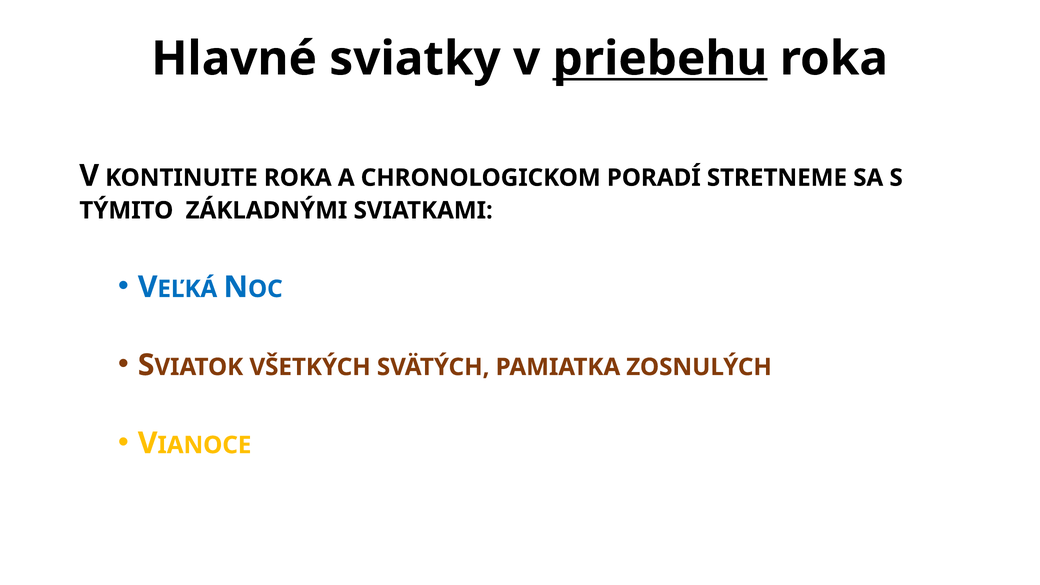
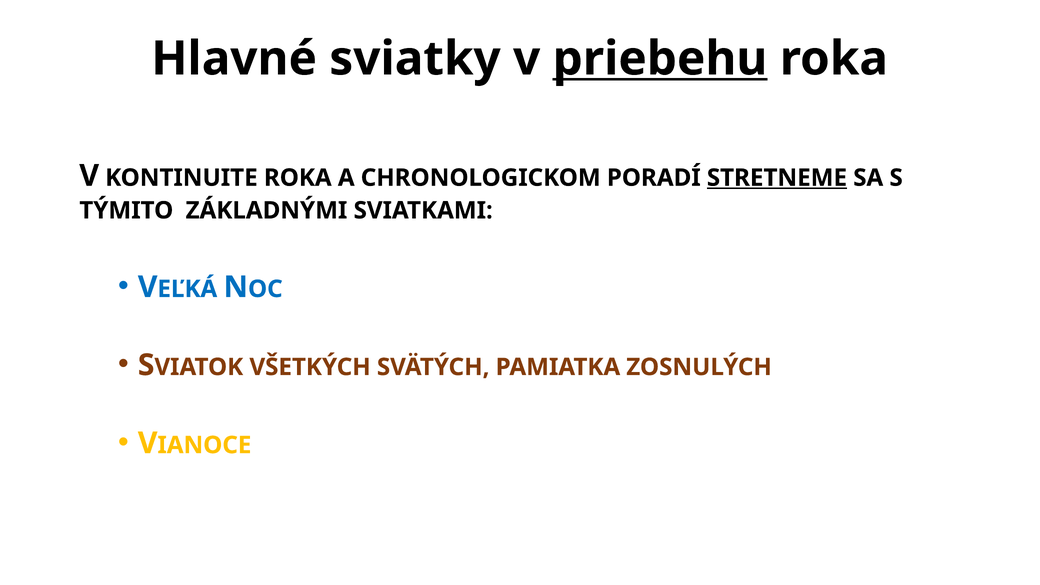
STRETNEME underline: none -> present (777, 178)
